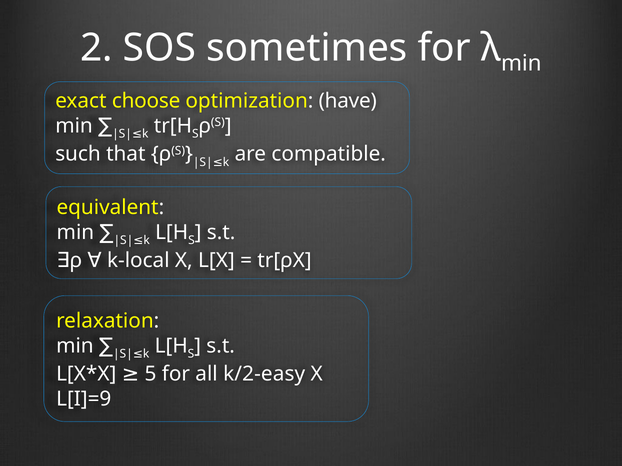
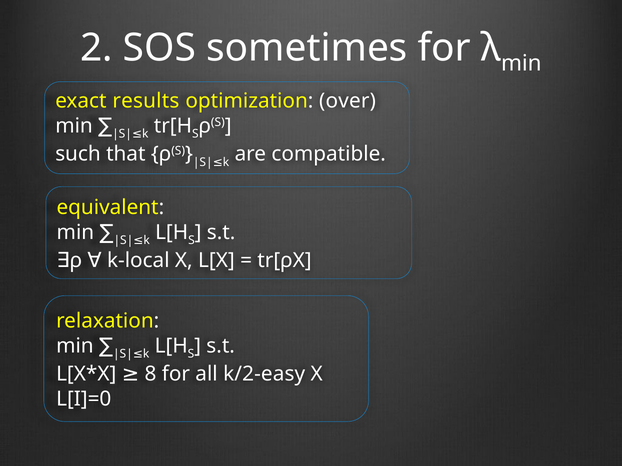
choose: choose -> results (146, 101)
have: have -> over (347, 101)
5: 5 -> 8 (151, 375)
L[I]=9: L[I]=9 -> L[I]=0 (84, 399)
